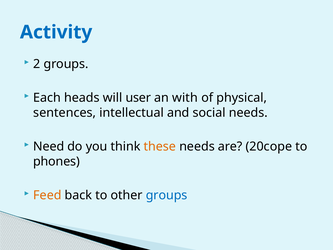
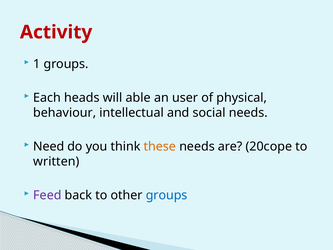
Activity colour: blue -> red (56, 32)
2: 2 -> 1 (37, 64)
user: user -> able (138, 98)
with: with -> user (185, 98)
sentences: sentences -> behaviour (65, 113)
phones: phones -> written (56, 161)
Feed colour: orange -> purple (47, 195)
